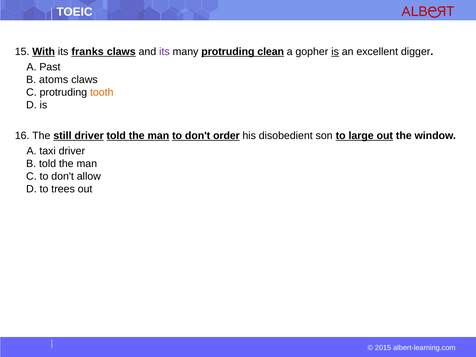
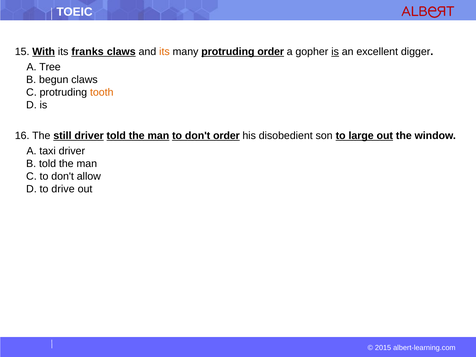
its colour: purple -> orange (164, 52)
protruding clean: clean -> order (271, 52)
Past: Past -> Tree (50, 67)
atoms: atoms -> begun (54, 80)
trees: trees -> drive (63, 189)
